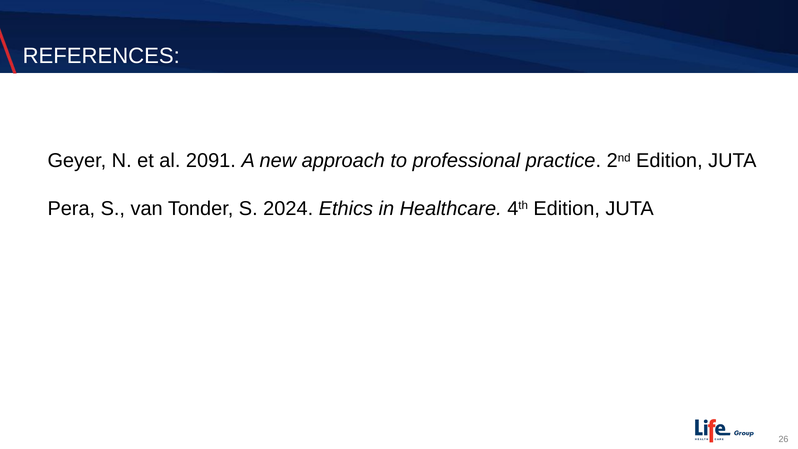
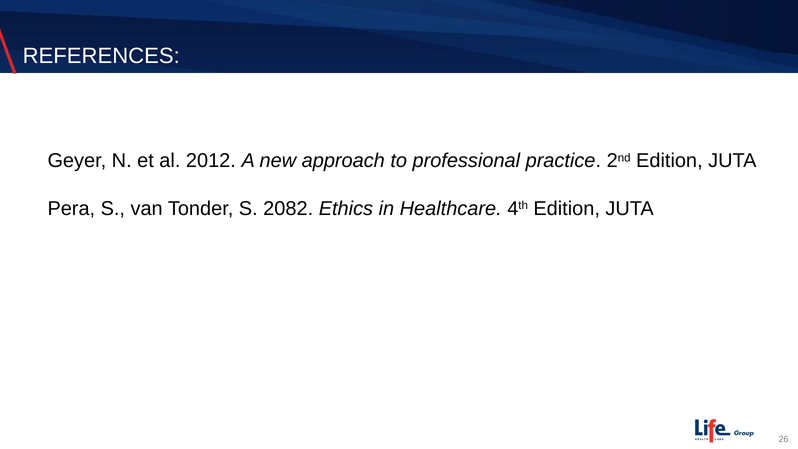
2091: 2091 -> 2012 (211, 161)
2024: 2024 -> 2082 (288, 209)
